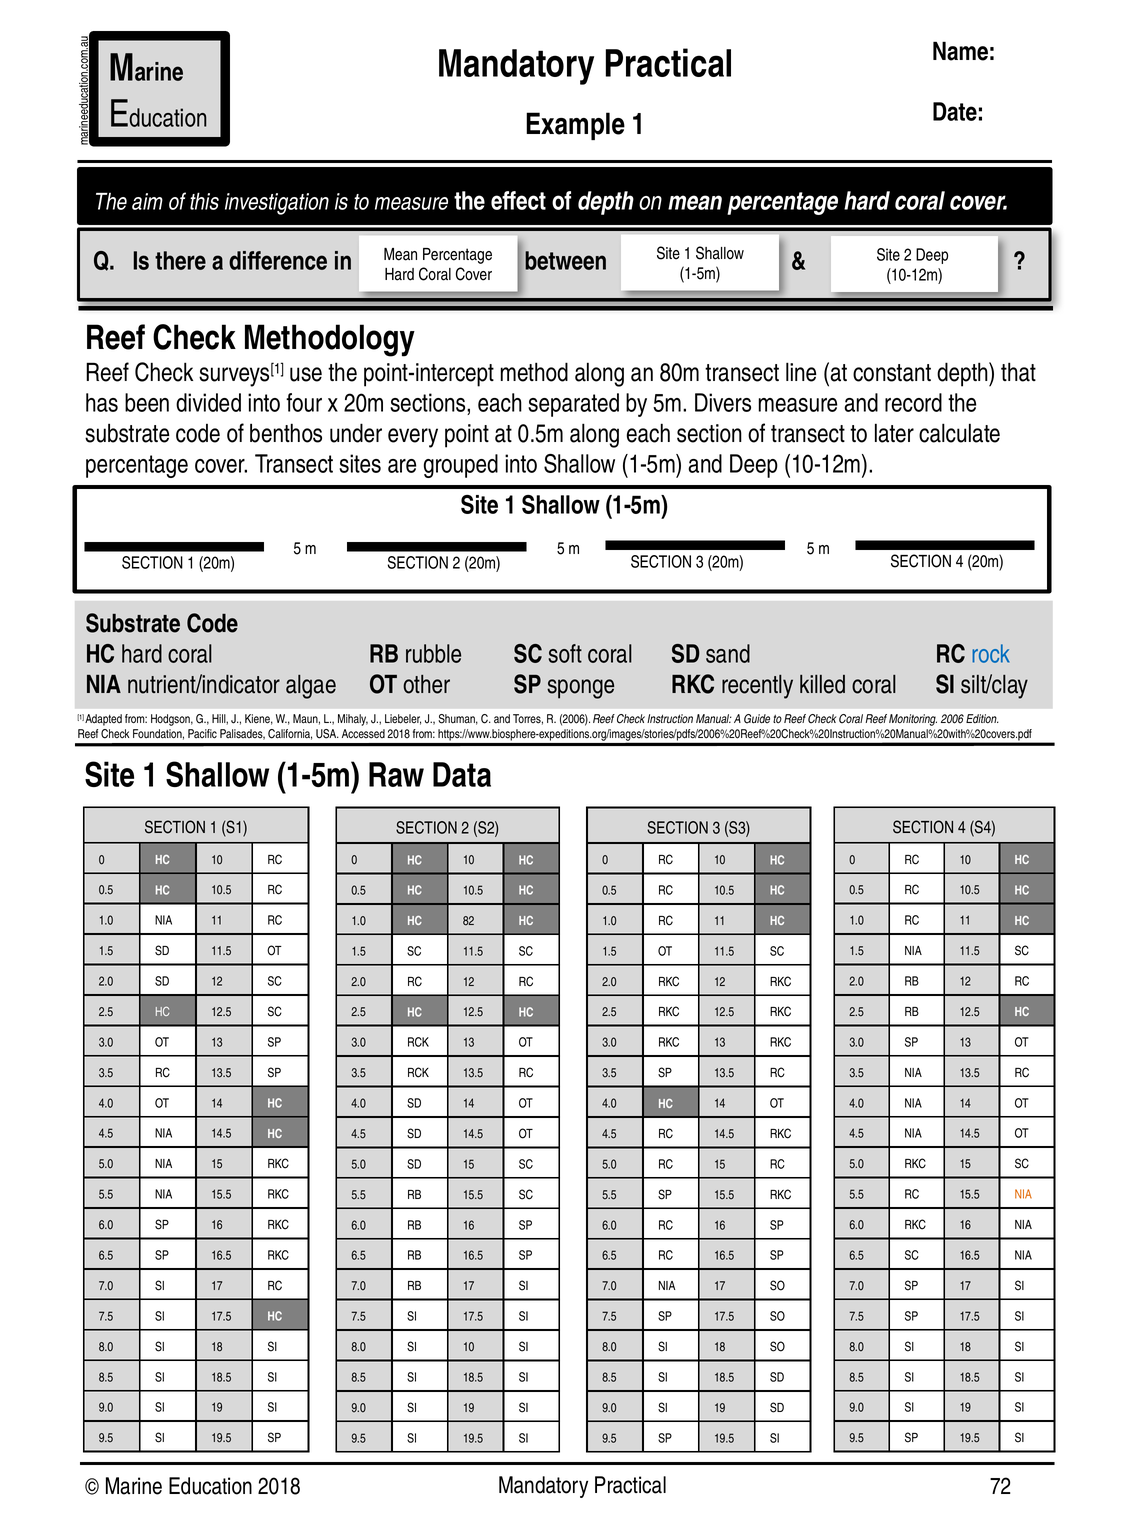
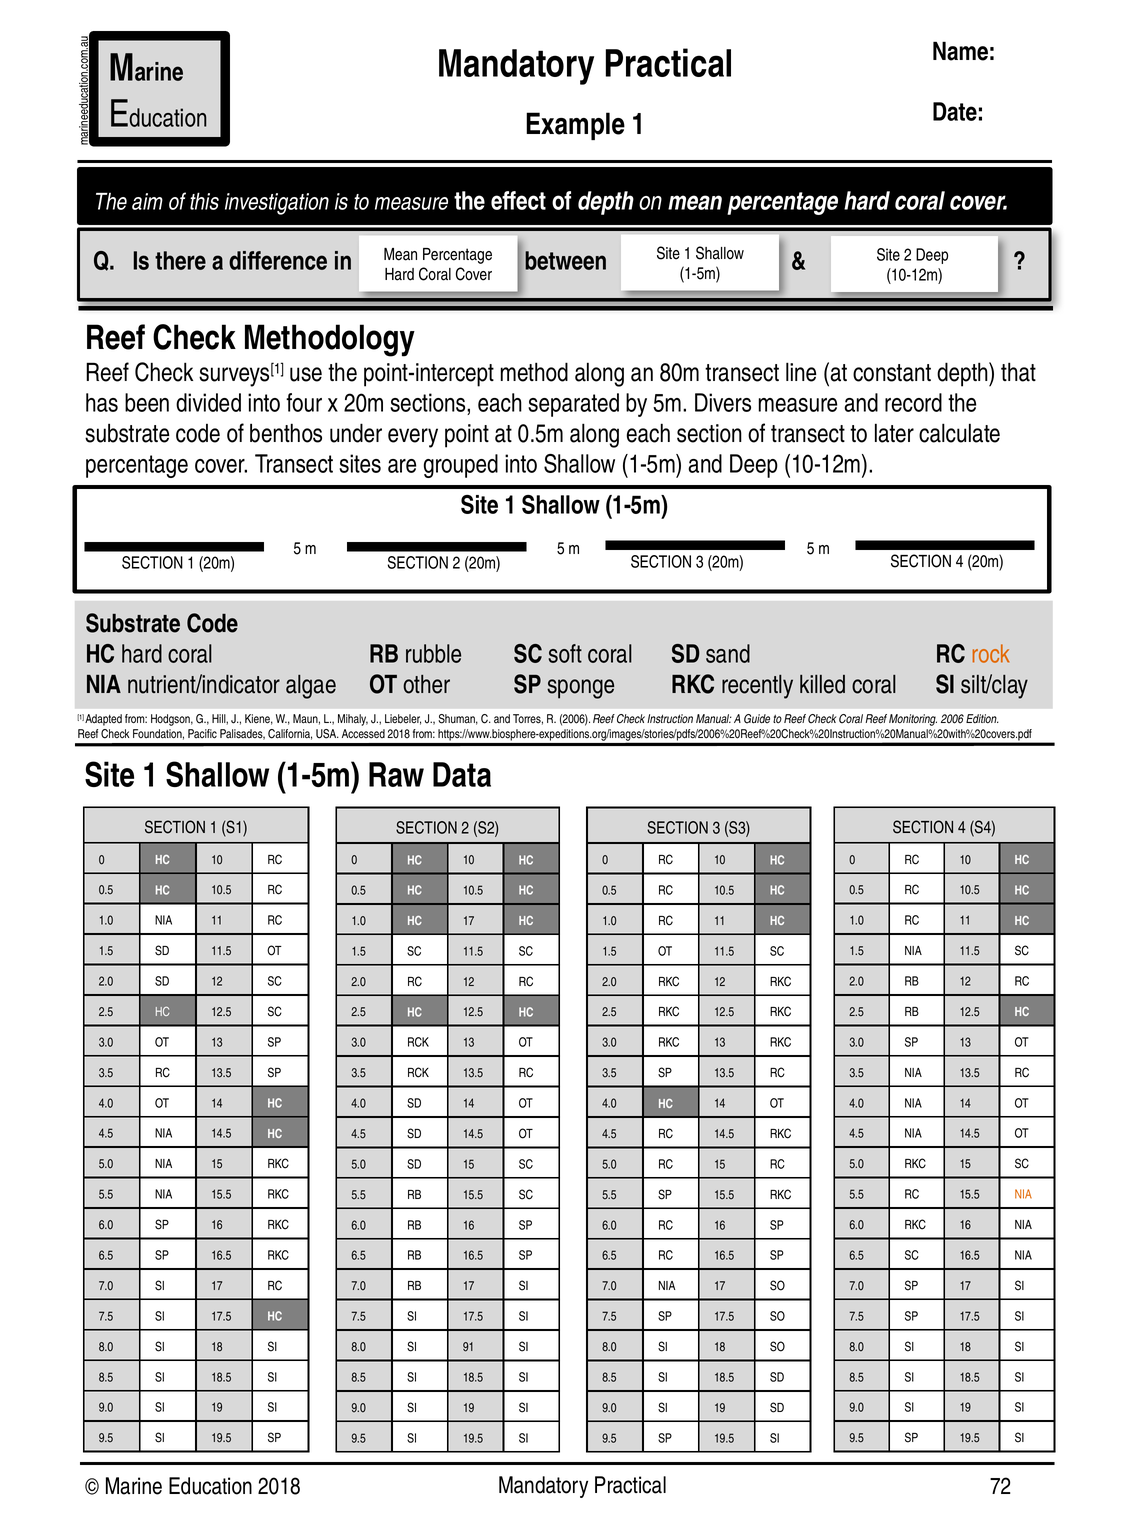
rock colour: blue -> orange (991, 655)
HC 82: 82 -> 17 (469, 922)
SI 10: 10 -> 91 (469, 1348)
